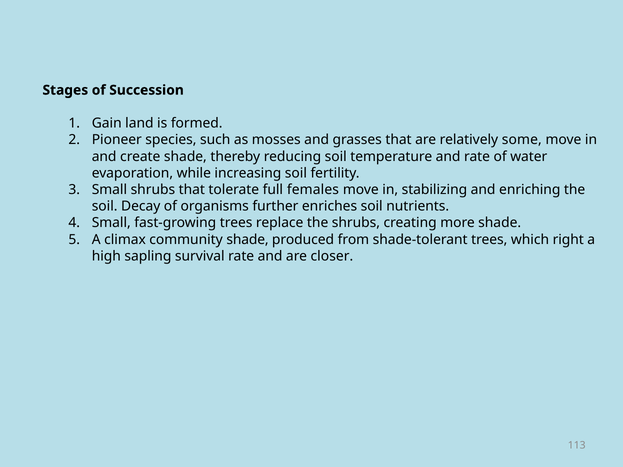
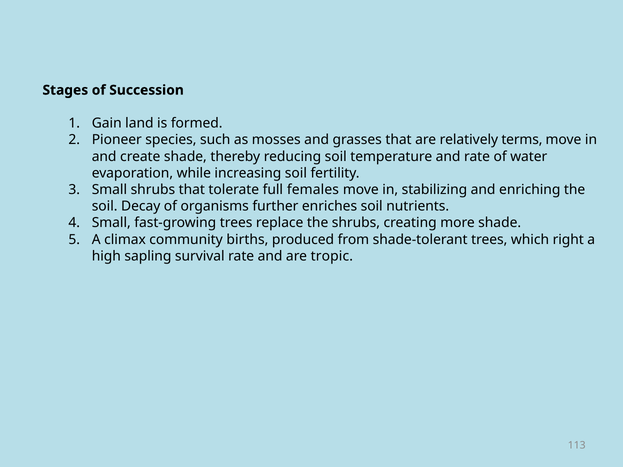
some: some -> terms (522, 140)
community shade: shade -> births (247, 240)
closer: closer -> tropic (332, 256)
